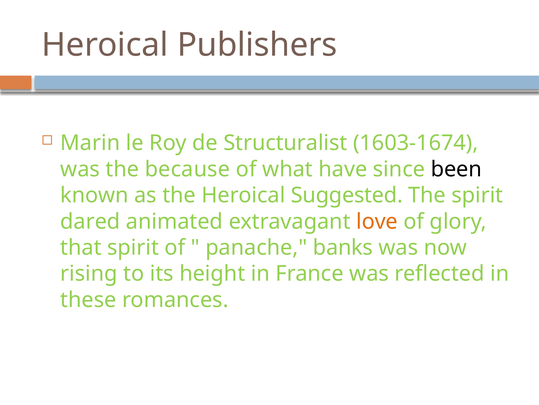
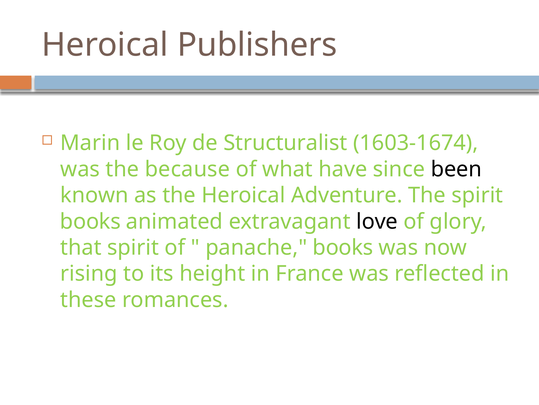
Suggested: Suggested -> Adventure (347, 195)
dared: dared -> books (90, 221)
love colour: orange -> black (377, 221)
panache banks: banks -> books (343, 247)
